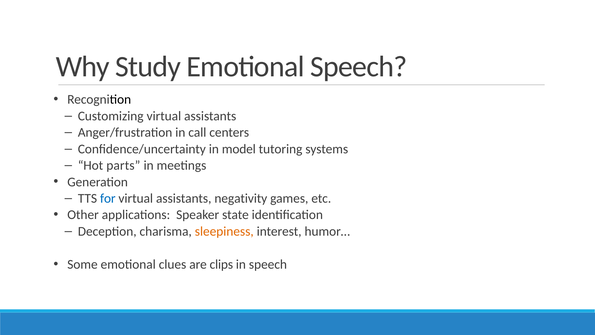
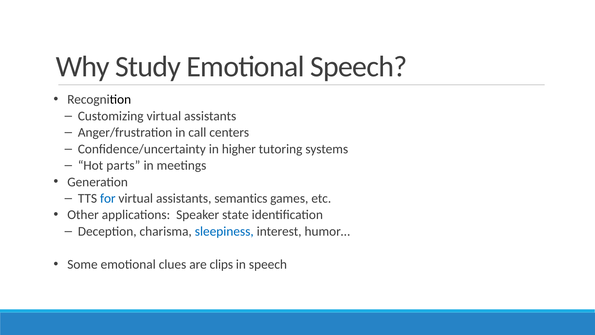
model: model -> higher (239, 149)
negativity: negativity -> semantics (241, 198)
sleepiness colour: orange -> blue (224, 231)
